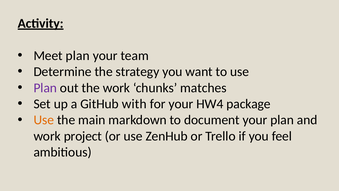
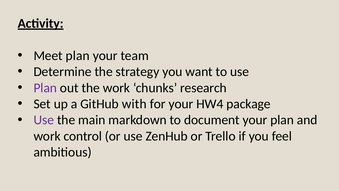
matches: matches -> research (203, 88)
Use colour: orange -> purple (44, 120)
project: project -> control (83, 136)
